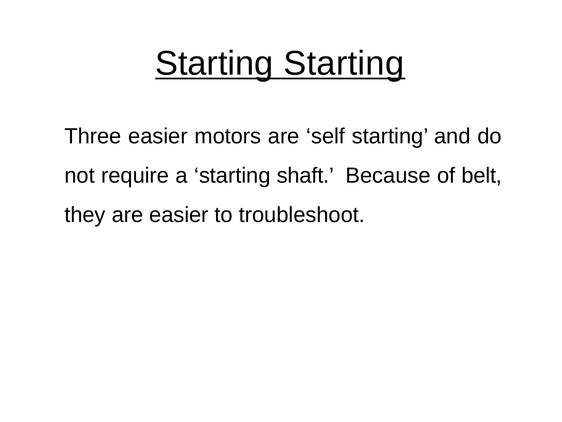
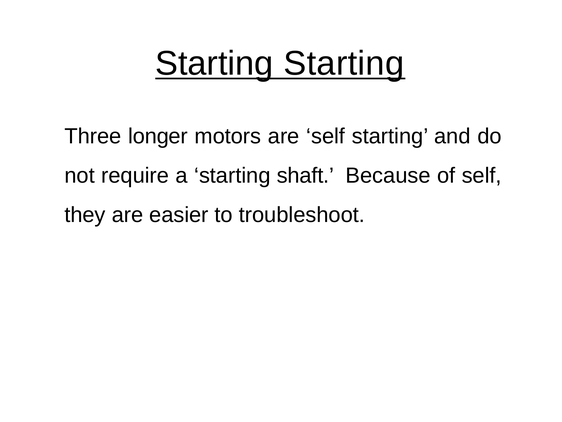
Three easier: easier -> longer (158, 136)
of belt: belt -> self (482, 175)
